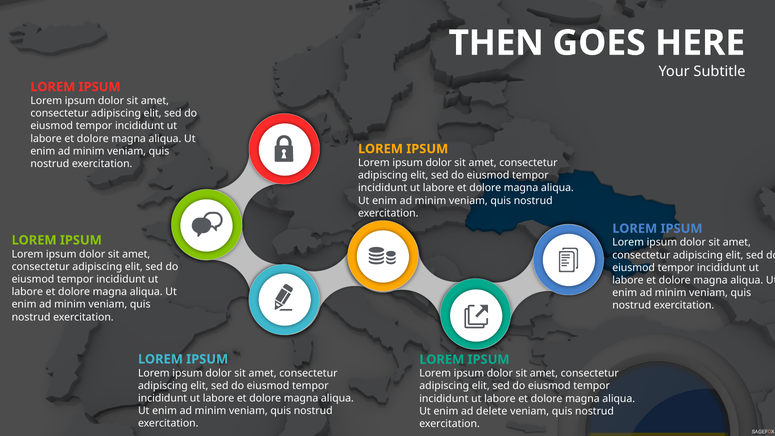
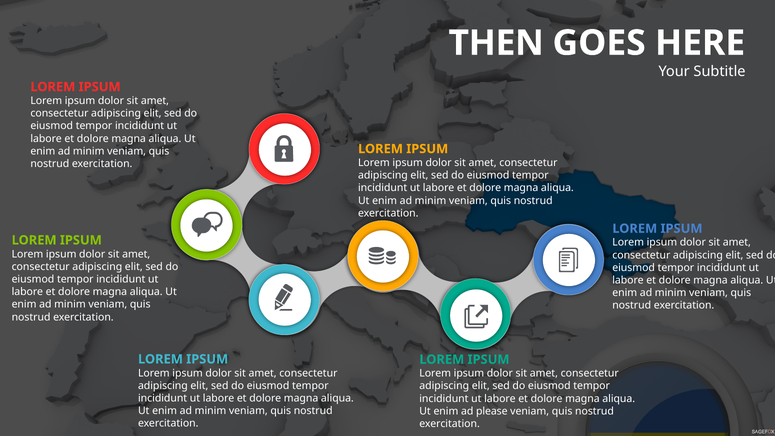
delete: delete -> please (492, 411)
